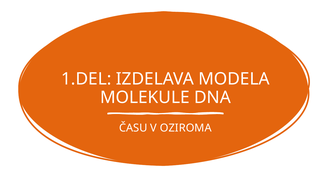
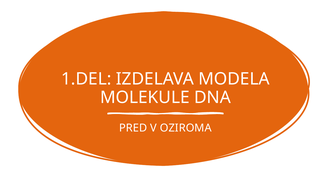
ČASU: ČASU -> PRED (133, 128)
